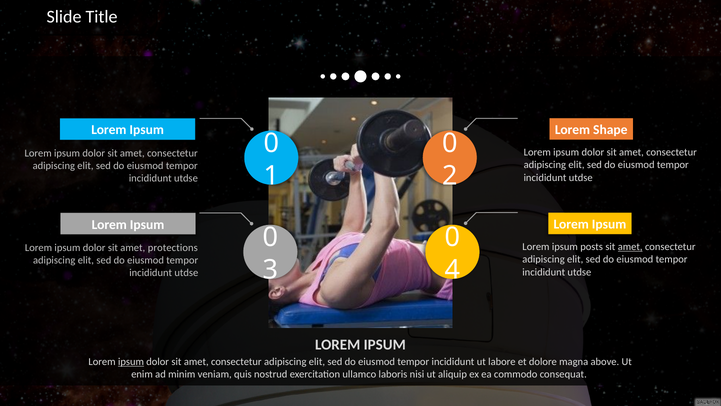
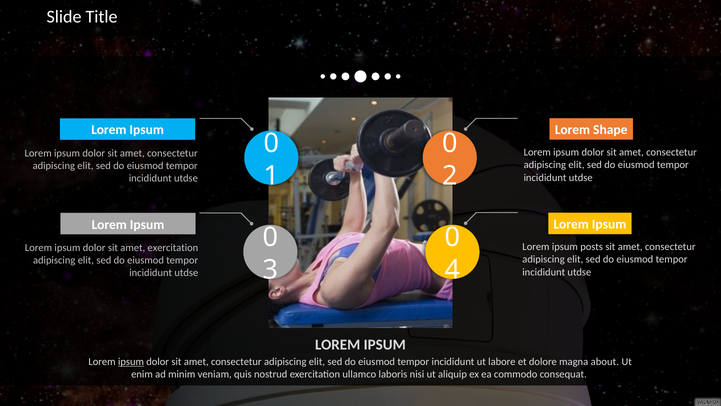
amet underline: present -> none (630, 247)
amet protections: protections -> exercitation (173, 247)
above: above -> about (605, 361)
